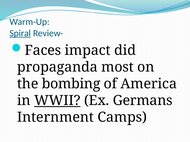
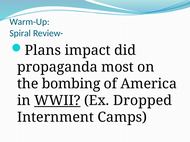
Spiral underline: present -> none (20, 33)
Faces: Faces -> Plans (43, 51)
Germans: Germans -> Dropped (143, 101)
